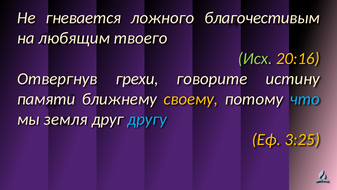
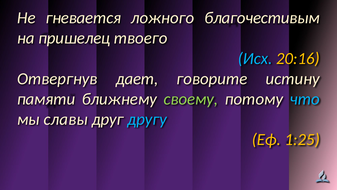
любящим: любящим -> пришелец (74, 38)
Исх colour: light green -> light blue (255, 58)
грехи: грехи -> дает (137, 79)
своему colour: yellow -> light green (191, 99)
земля: земля -> славы (66, 119)
3:25: 3:25 -> 1:25 (302, 139)
